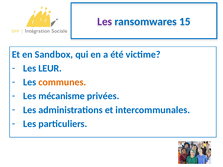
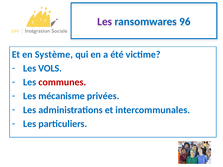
15: 15 -> 96 (185, 22)
Sandbox: Sandbox -> Système (54, 55)
LEUR: LEUR -> VOLS (50, 68)
communes colour: orange -> red (62, 82)
